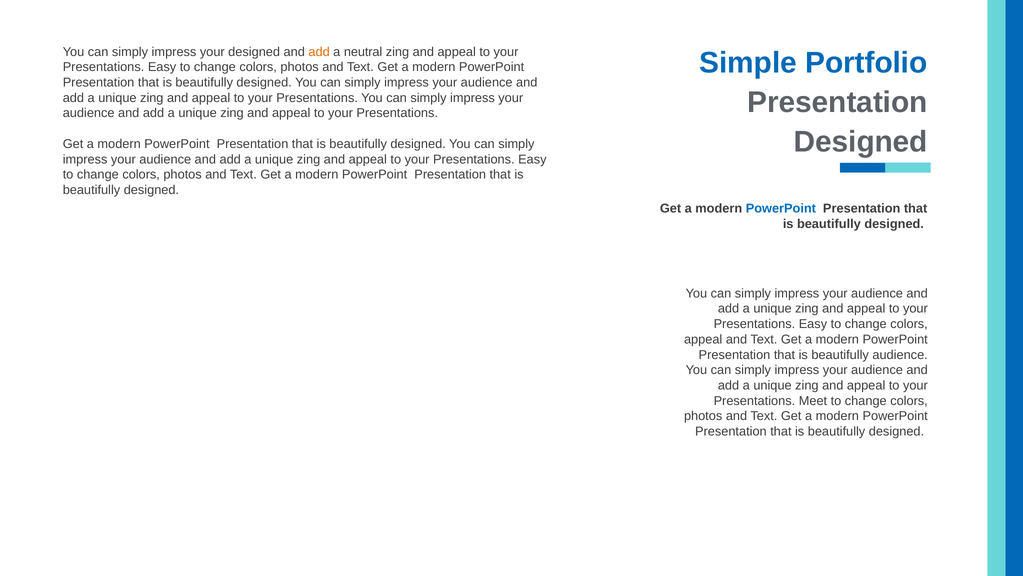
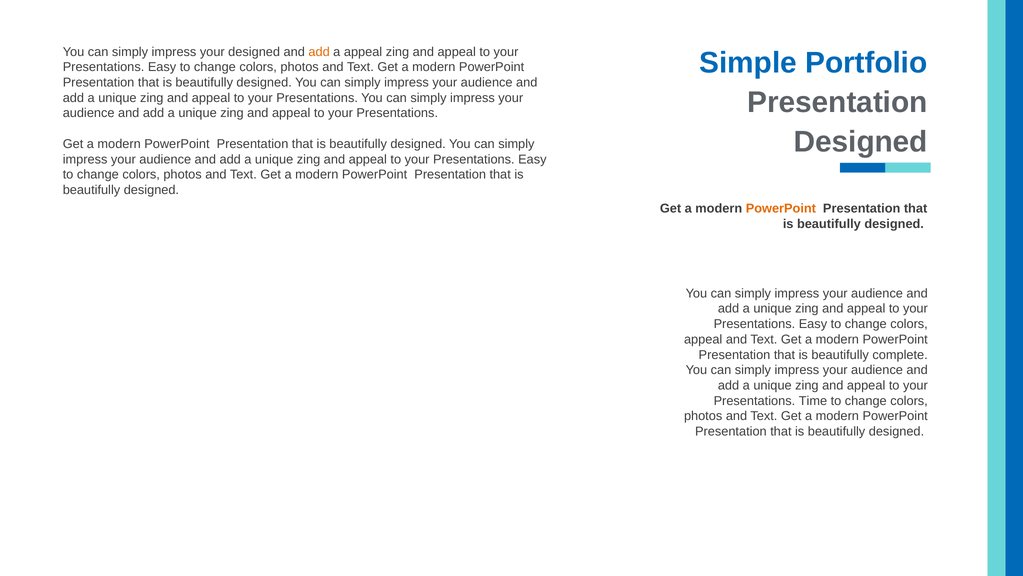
a neutral: neutral -> appeal (363, 52)
PowerPoint colour: blue -> orange (781, 209)
beautifully audience: audience -> complete (900, 354)
Meet: Meet -> Time (813, 400)
